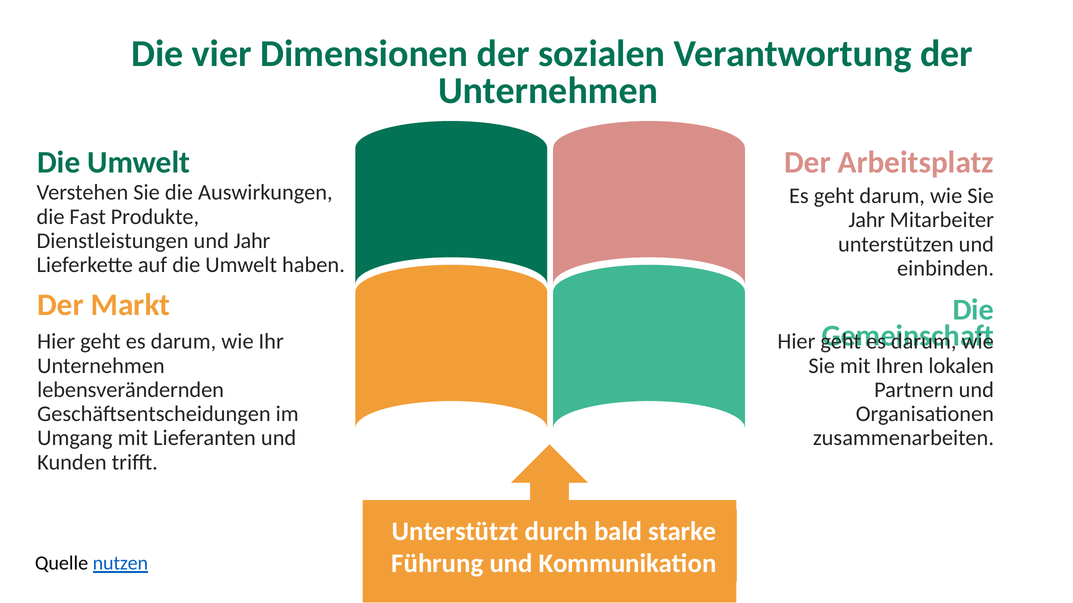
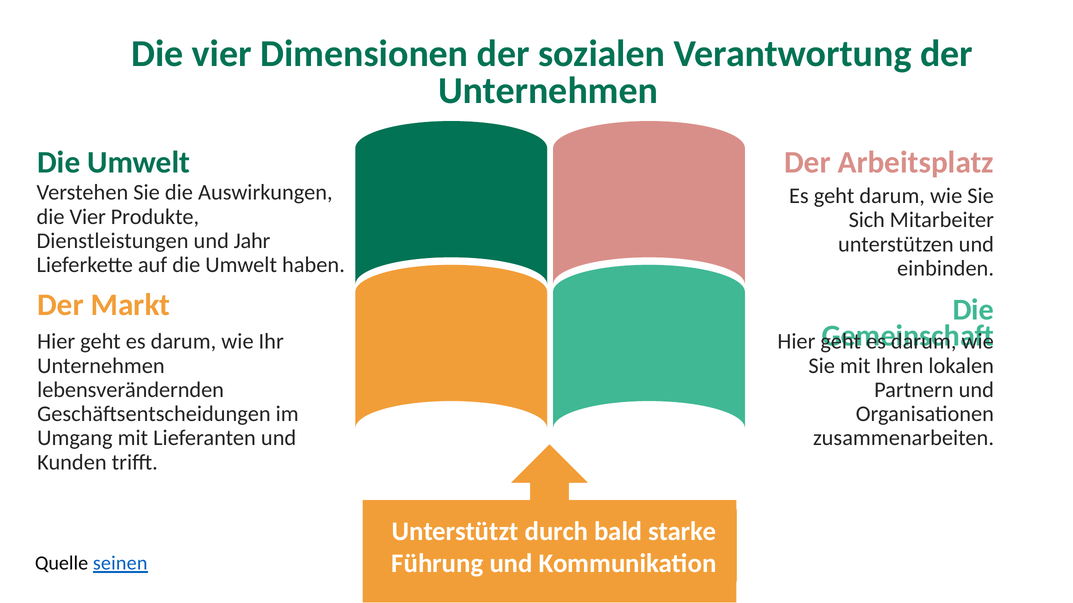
Fast: Fast -> Vier (88, 217)
Jahr: Jahr -> Sich (867, 220)
nutzen: nutzen -> seinen (120, 564)
